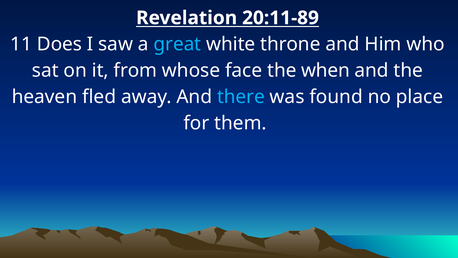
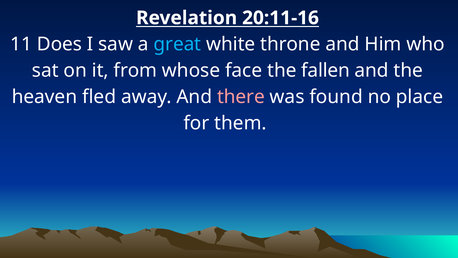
20:11-89: 20:11-89 -> 20:11-16 (281, 18)
when: when -> fallen (326, 71)
there colour: light blue -> pink (241, 97)
